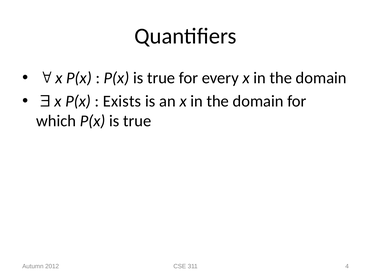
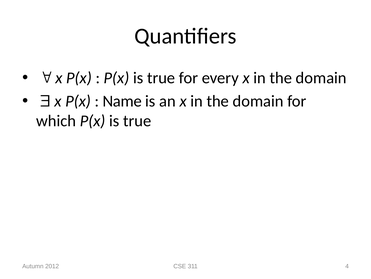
Exists: Exists -> Name (122, 101)
